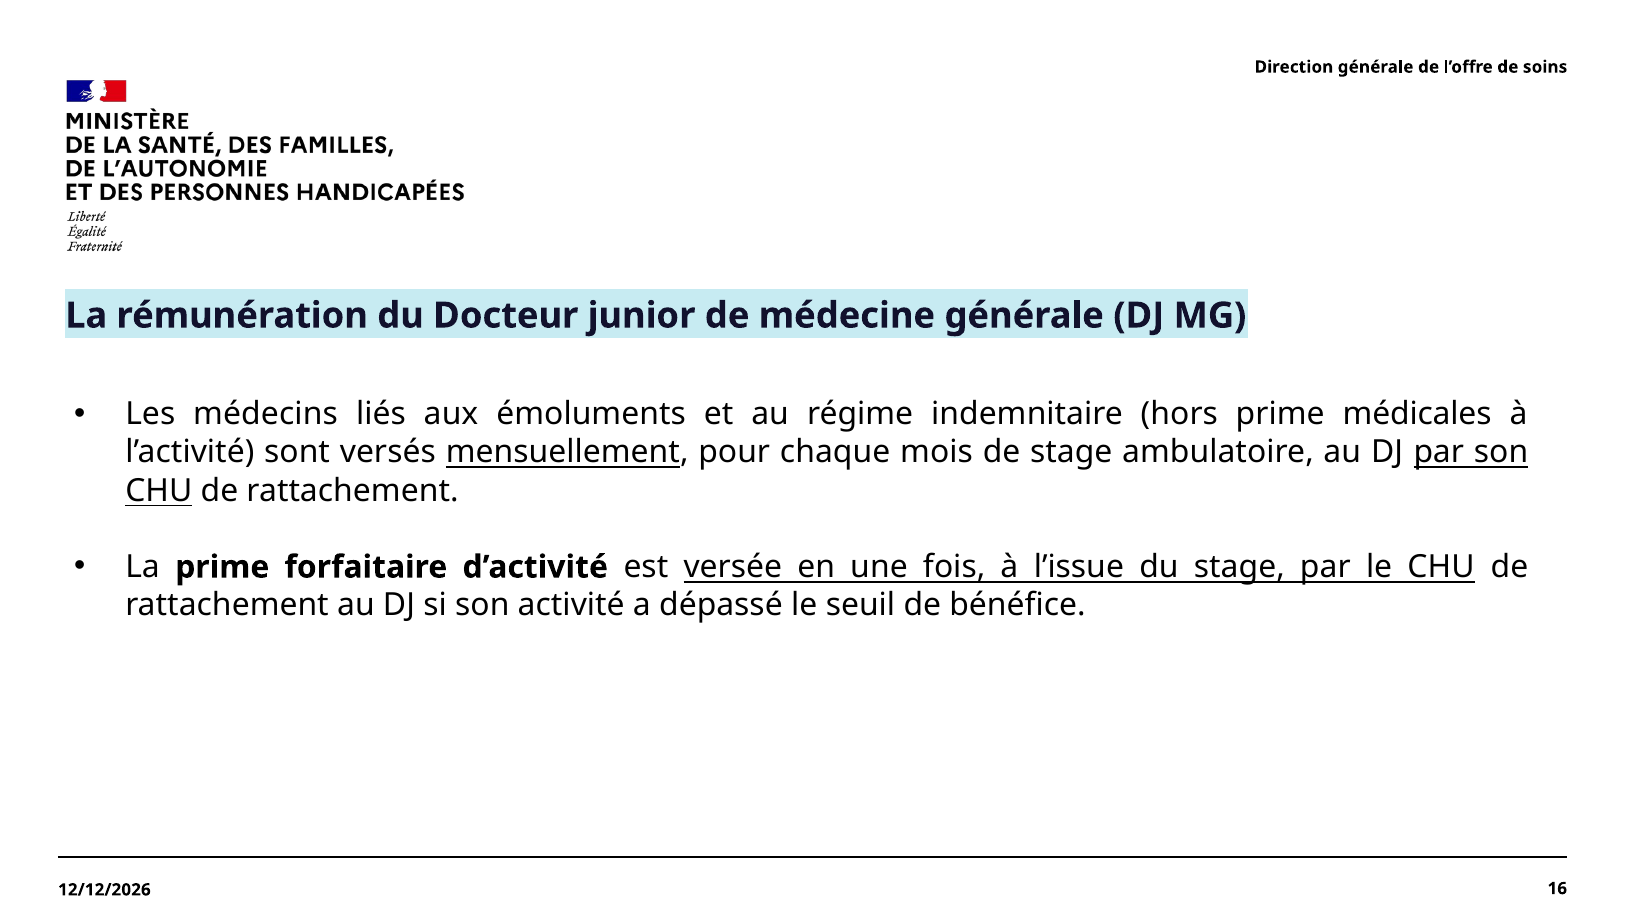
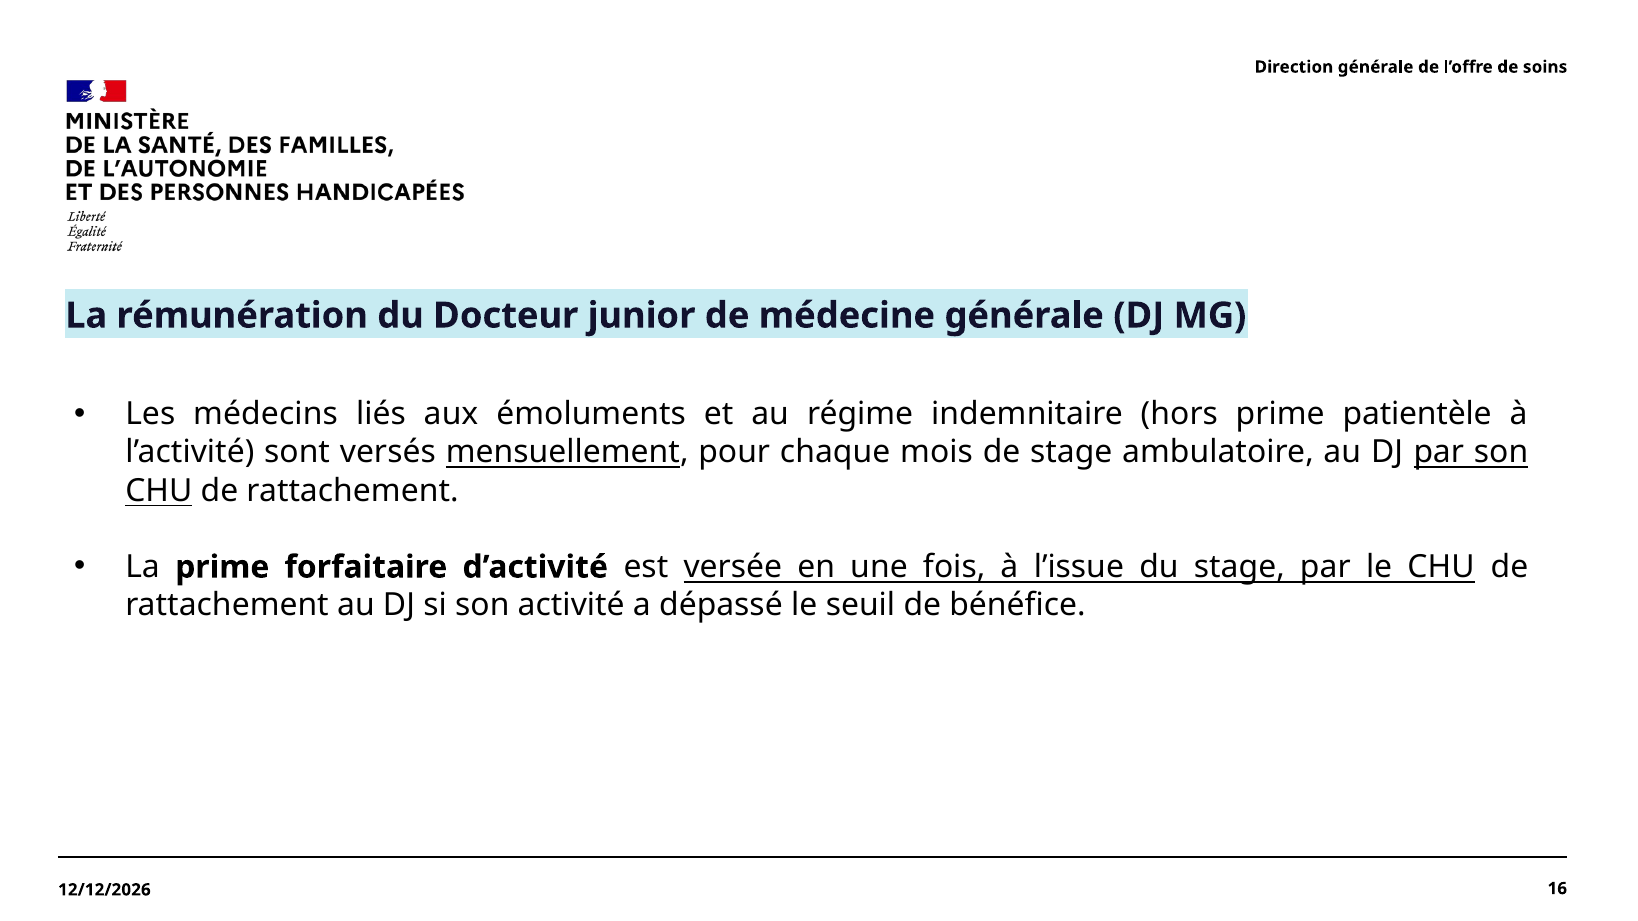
médicales: médicales -> patientèle (1417, 414)
